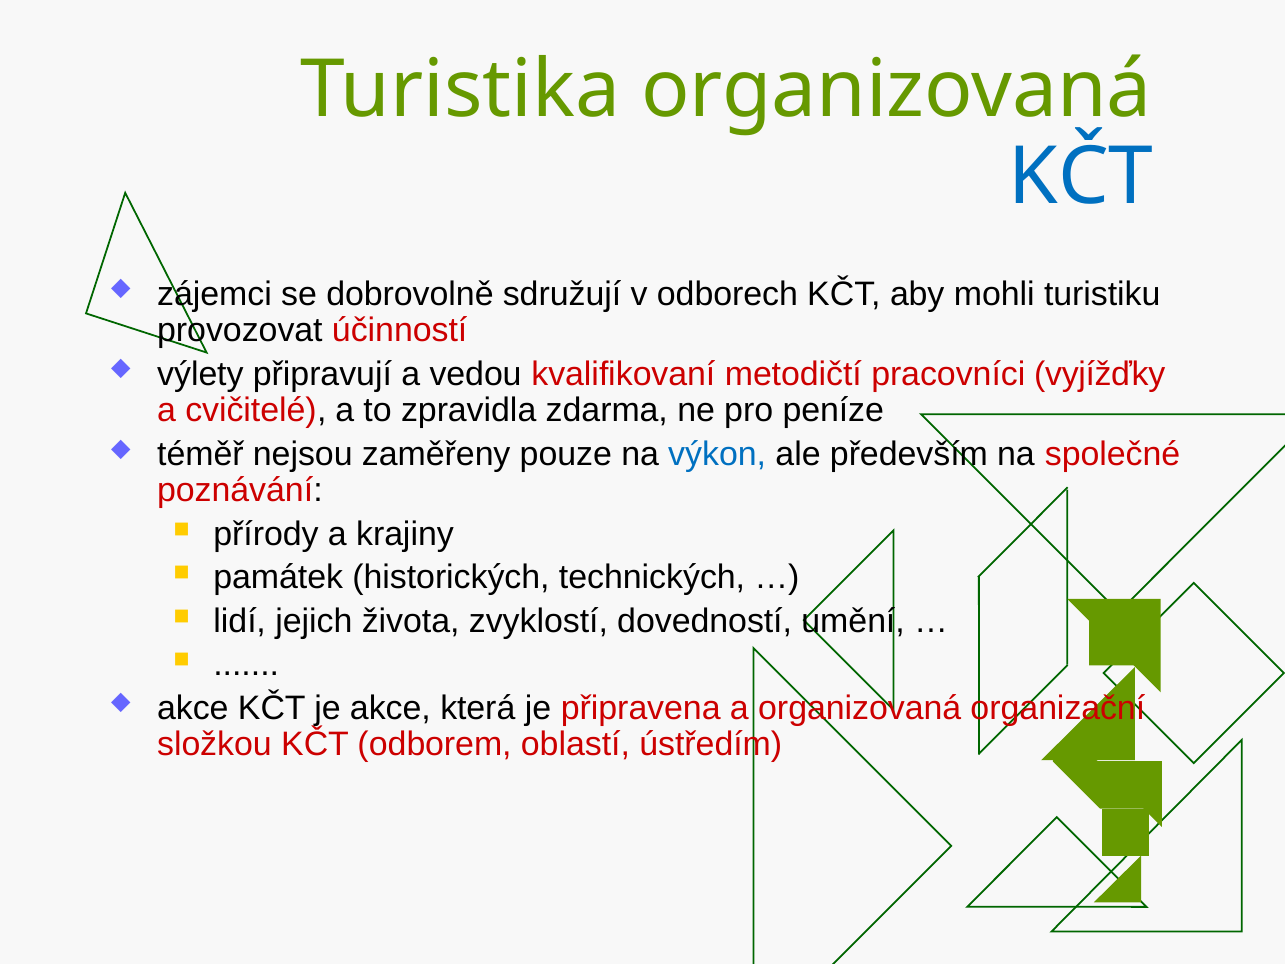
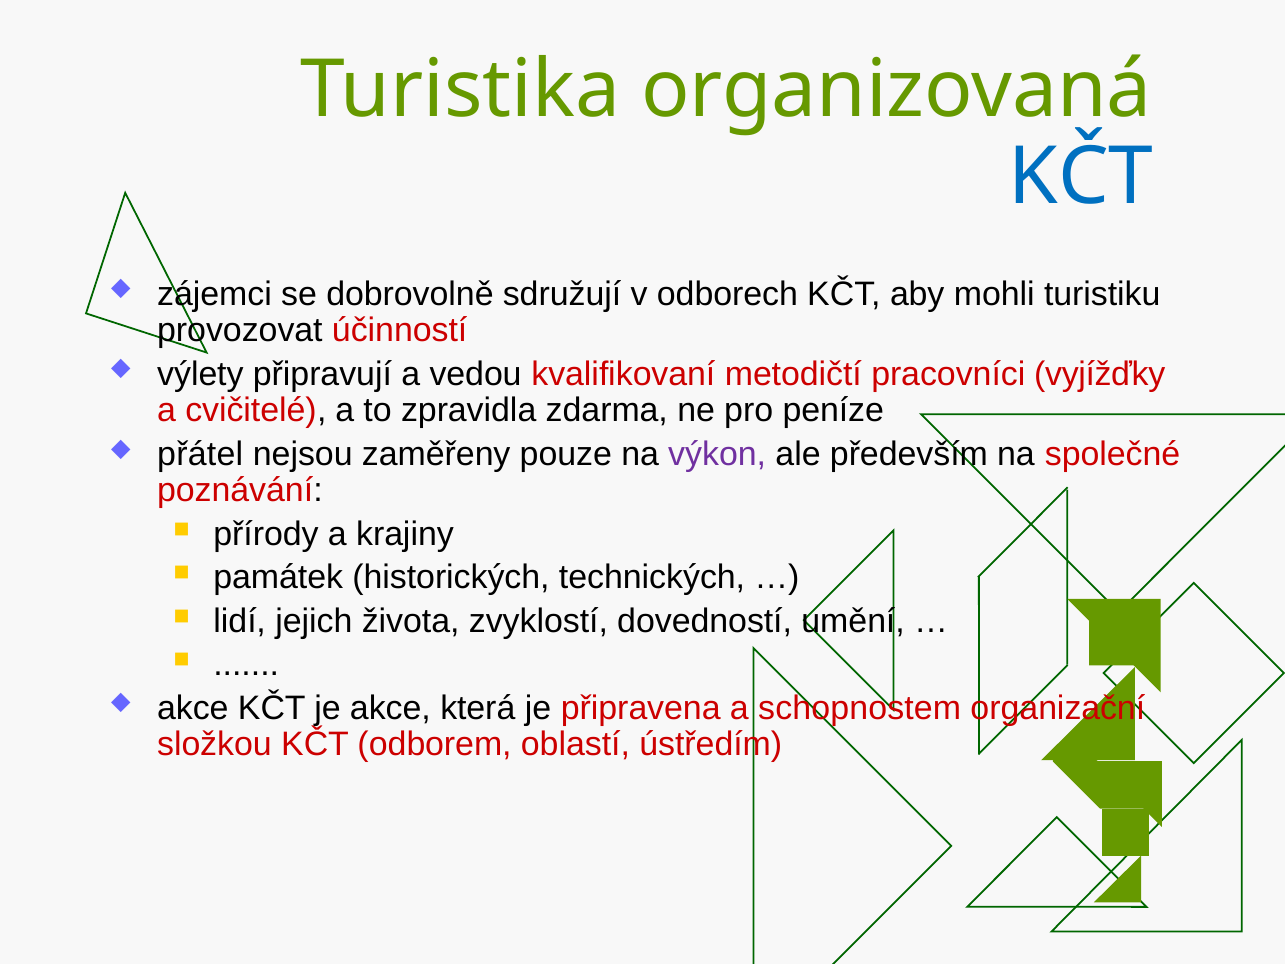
téměř: téměř -> přátel (200, 454)
výkon colour: blue -> purple (717, 454)
a organizovaná: organizovaná -> schopnostem (860, 708)
